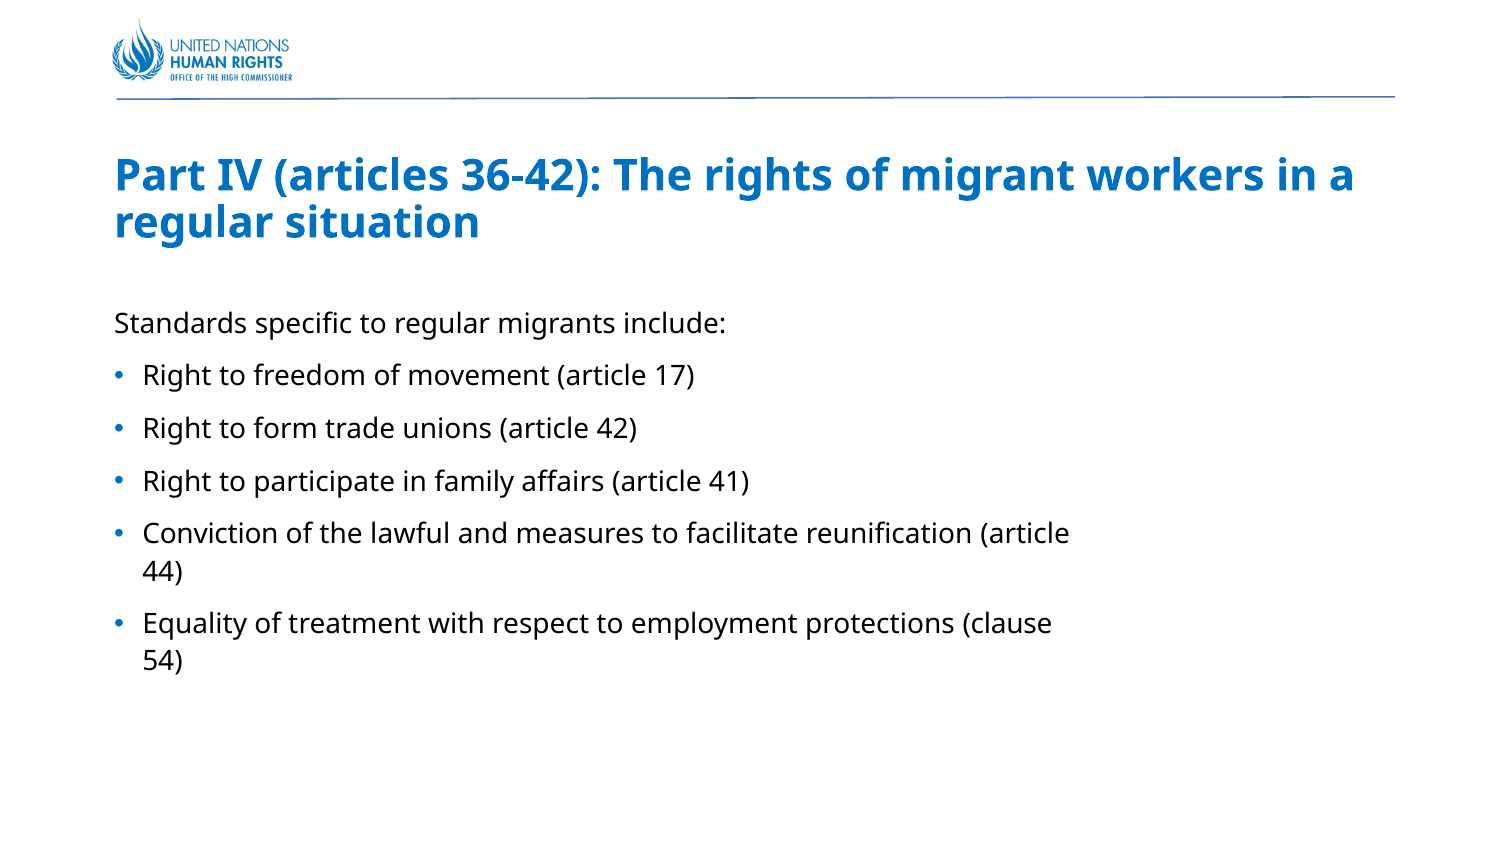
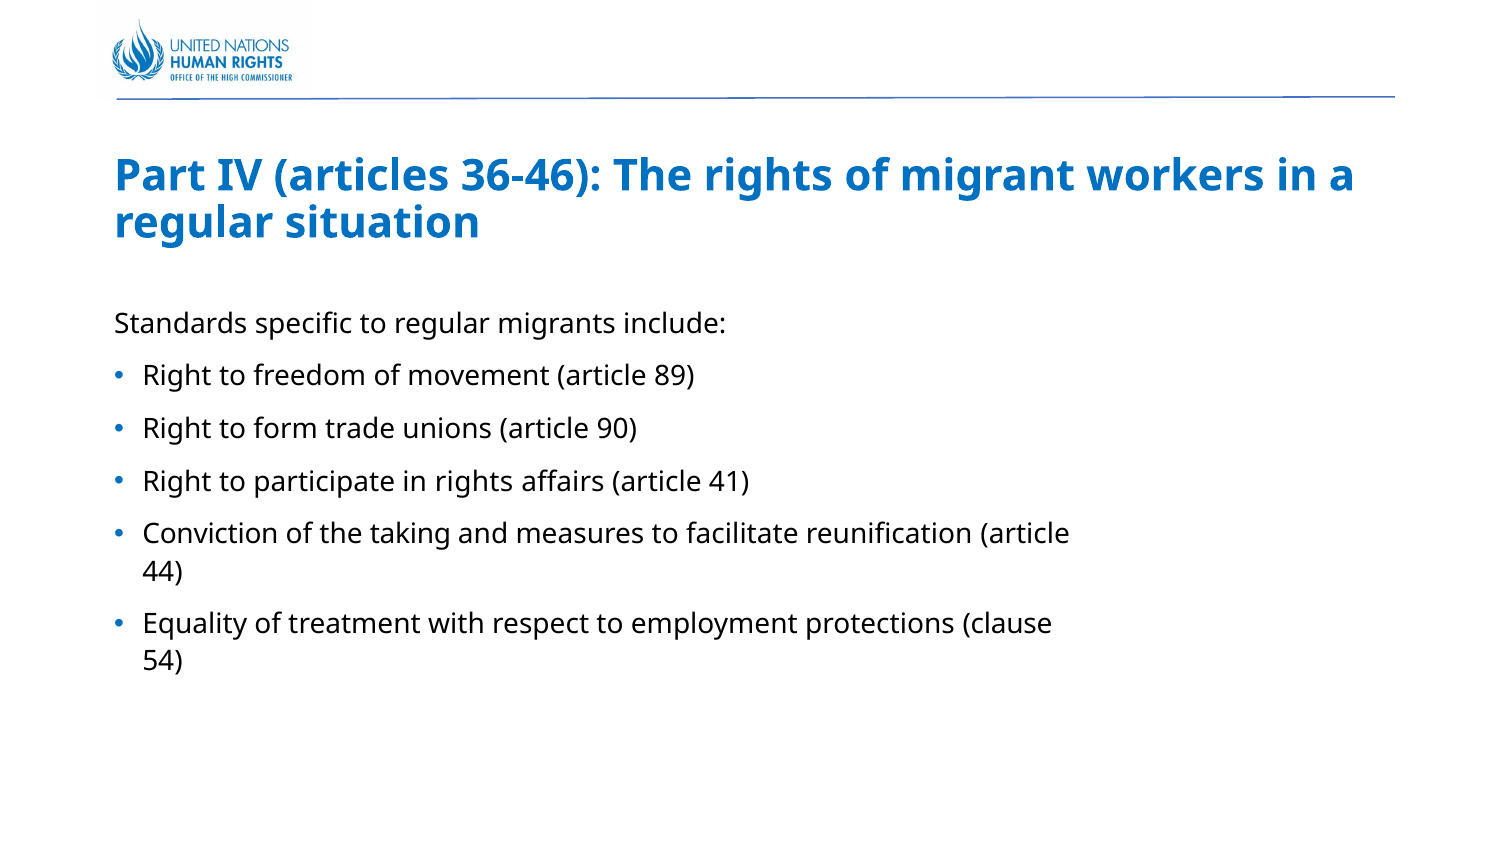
36-42: 36-42 -> 36-46 (531, 176)
17: 17 -> 89 (674, 376)
42: 42 -> 90 (617, 429)
in family: family -> rights (474, 482)
lawful: lawful -> taking (411, 534)
